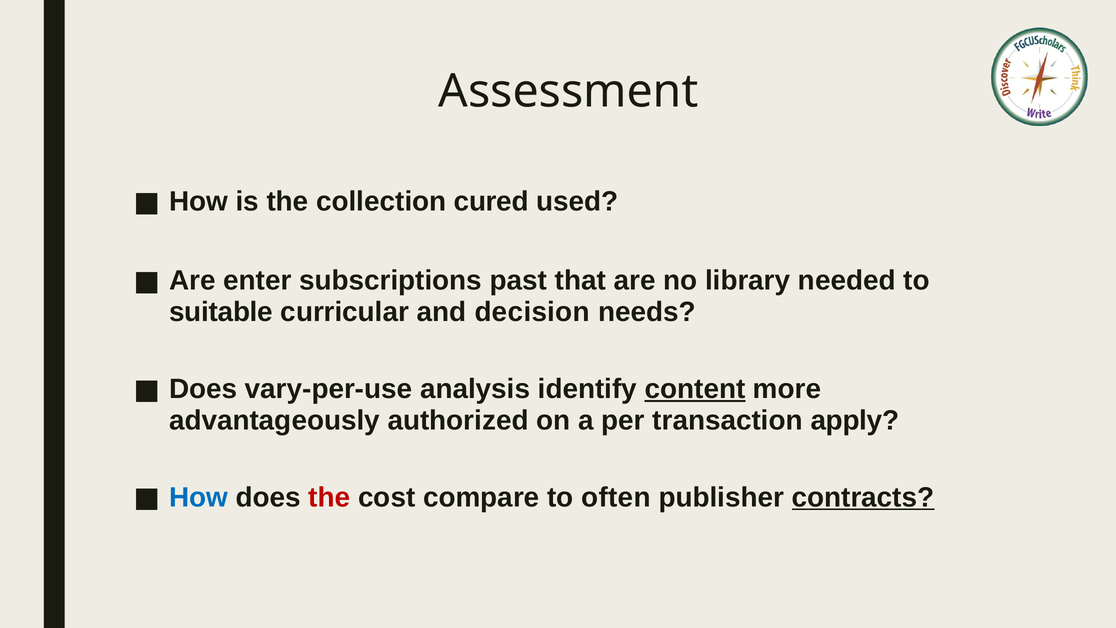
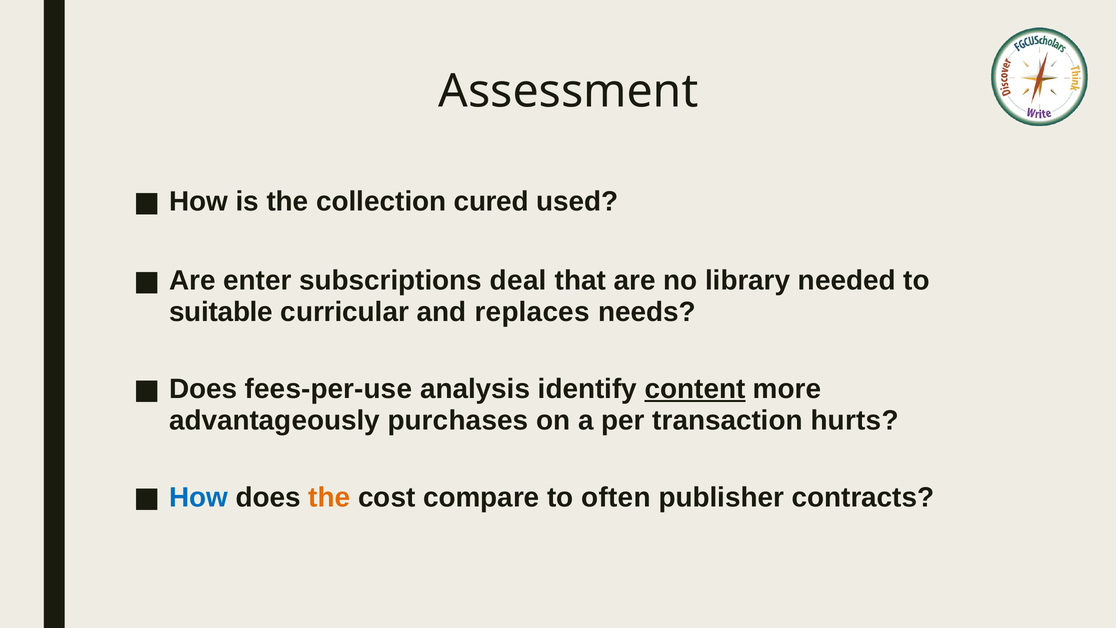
past: past -> deal (518, 280)
decision: decision -> replaces (532, 312)
vary-per-use: vary-per-use -> fees-per-use (329, 389)
authorized: authorized -> purchases (458, 420)
apply: apply -> hurts (855, 420)
the colour: red -> orange (329, 497)
contracts underline: present -> none (863, 497)
